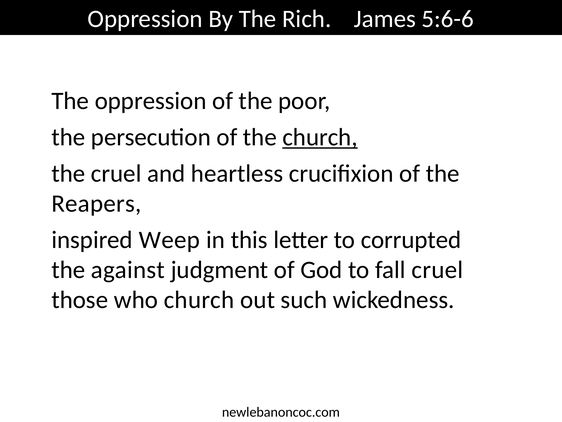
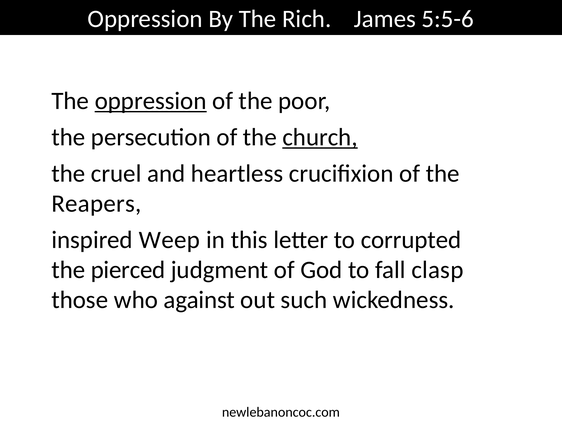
5:6-6: 5:6-6 -> 5:5-6 (448, 19)
oppression underline: none -> present (151, 101)
against: against -> pierced (128, 269)
fall cruel: cruel -> clasp (437, 269)
who church: church -> against (199, 299)
